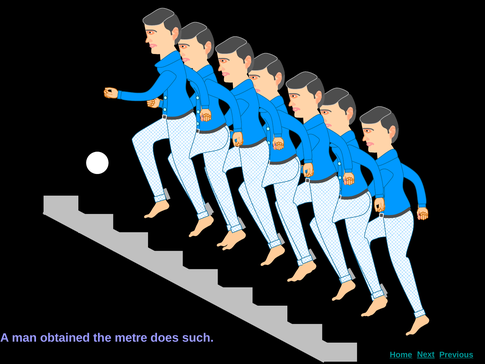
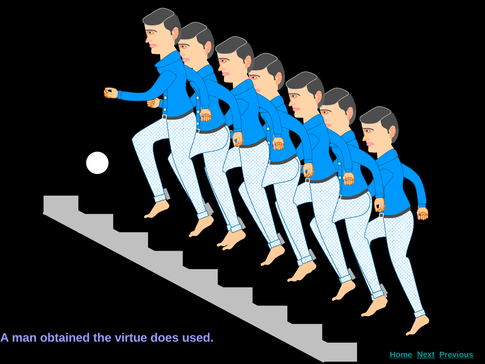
metre: metre -> virtue (131, 338)
such: such -> used (198, 338)
